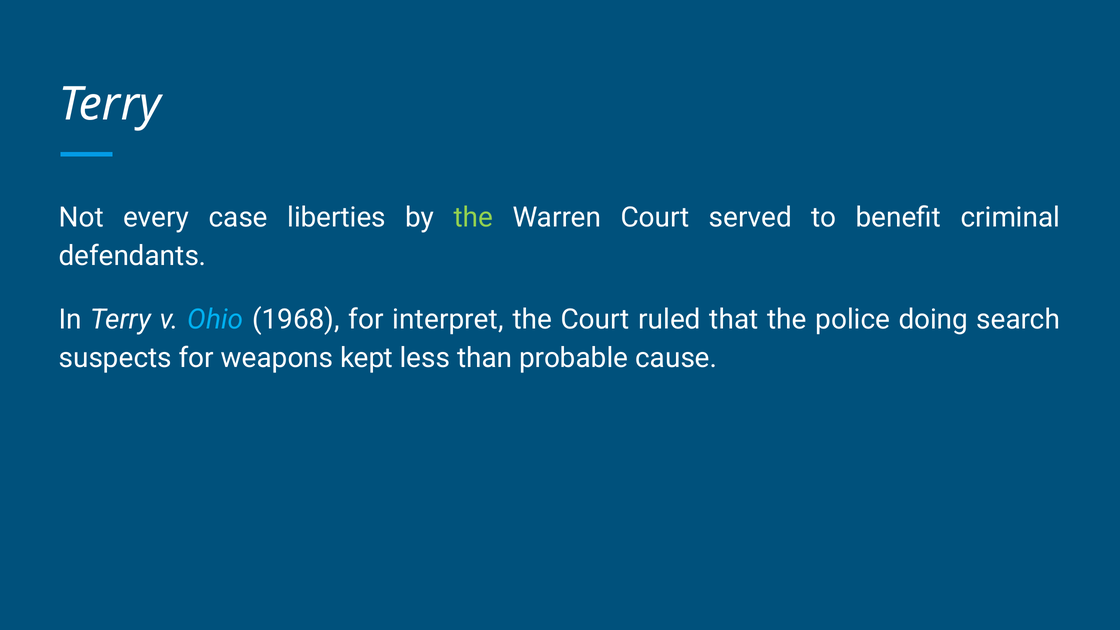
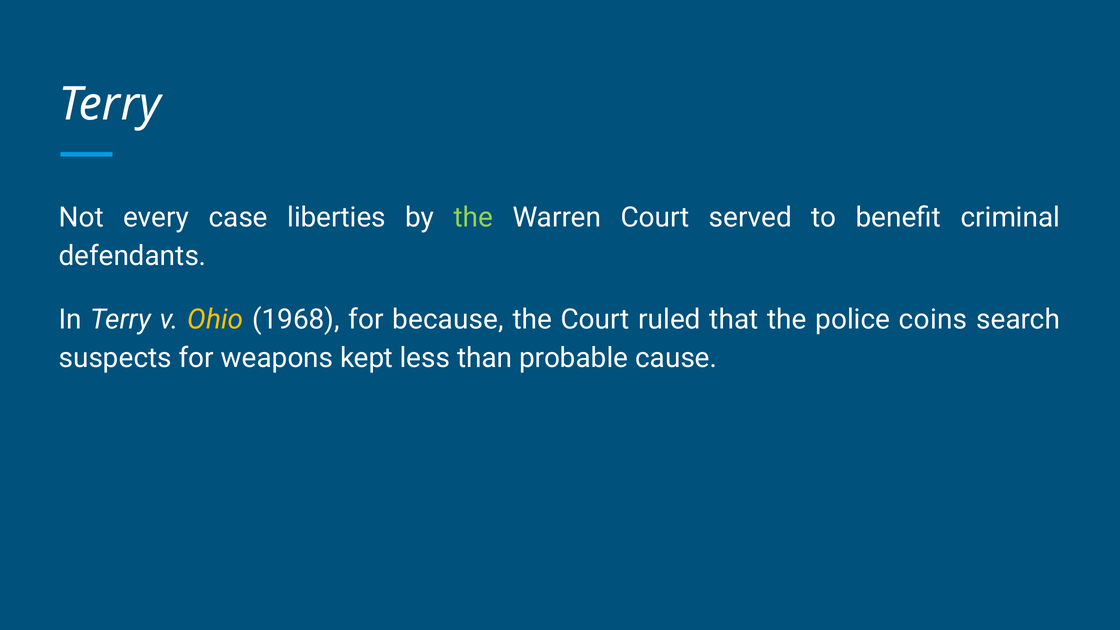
Ohio colour: light blue -> yellow (215, 320)
interpret: interpret -> because (448, 320)
doing: doing -> coins (933, 320)
